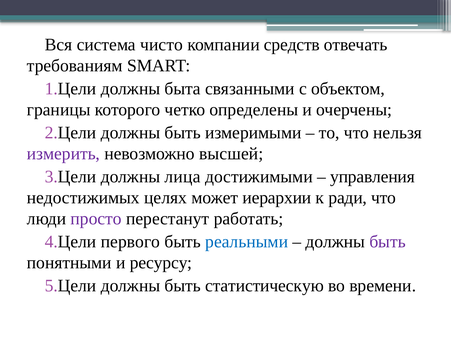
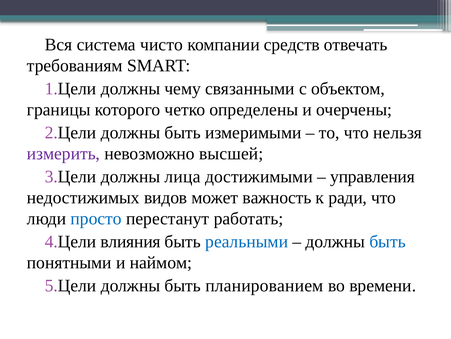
быта: быта -> чему (183, 88)
целях: целях -> видов (166, 197)
иерархии: иерархии -> важность (277, 197)
просто colour: purple -> blue (96, 218)
первого: первого -> влияния (131, 241)
быть colour: purple -> blue (388, 241)
ресурсу: ресурсу -> наймом (161, 262)
статистическую: статистическую -> планированием (264, 285)
